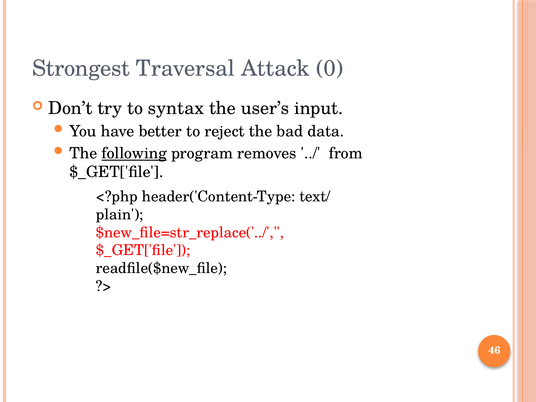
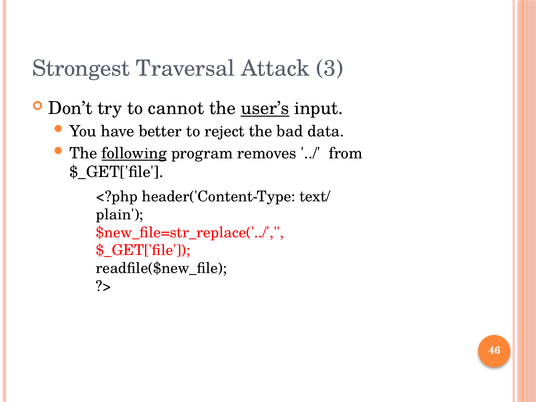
0: 0 -> 3 (330, 69)
syntax: syntax -> cannot (176, 108)
user’s underline: none -> present (265, 108)
